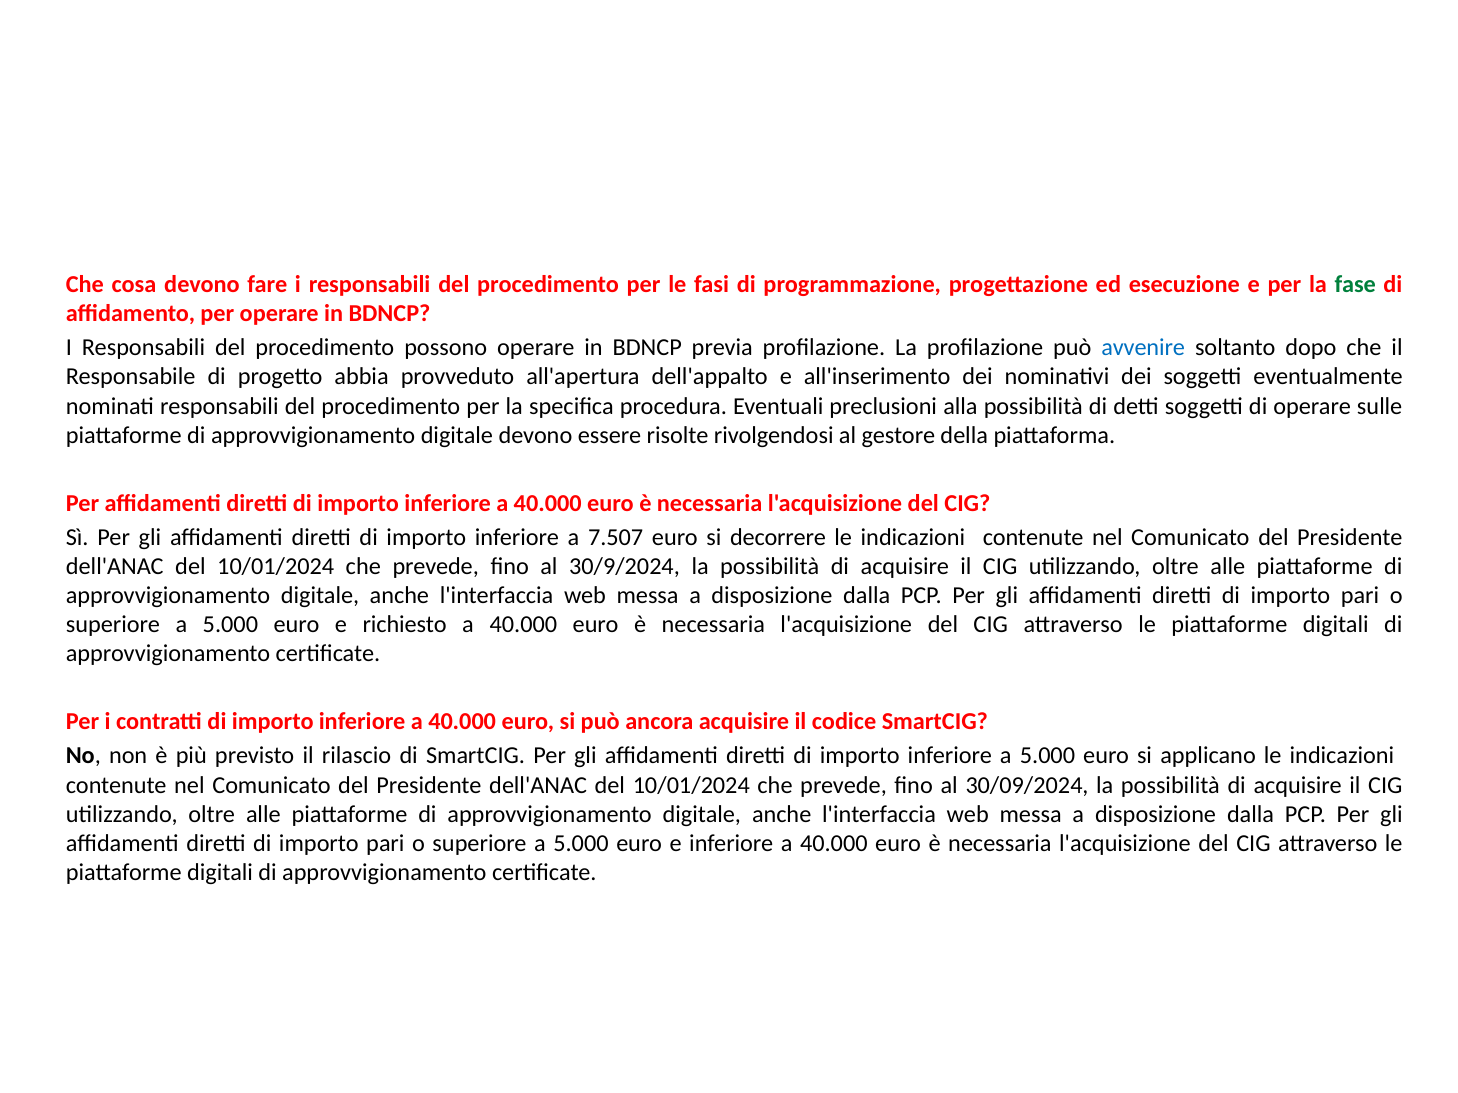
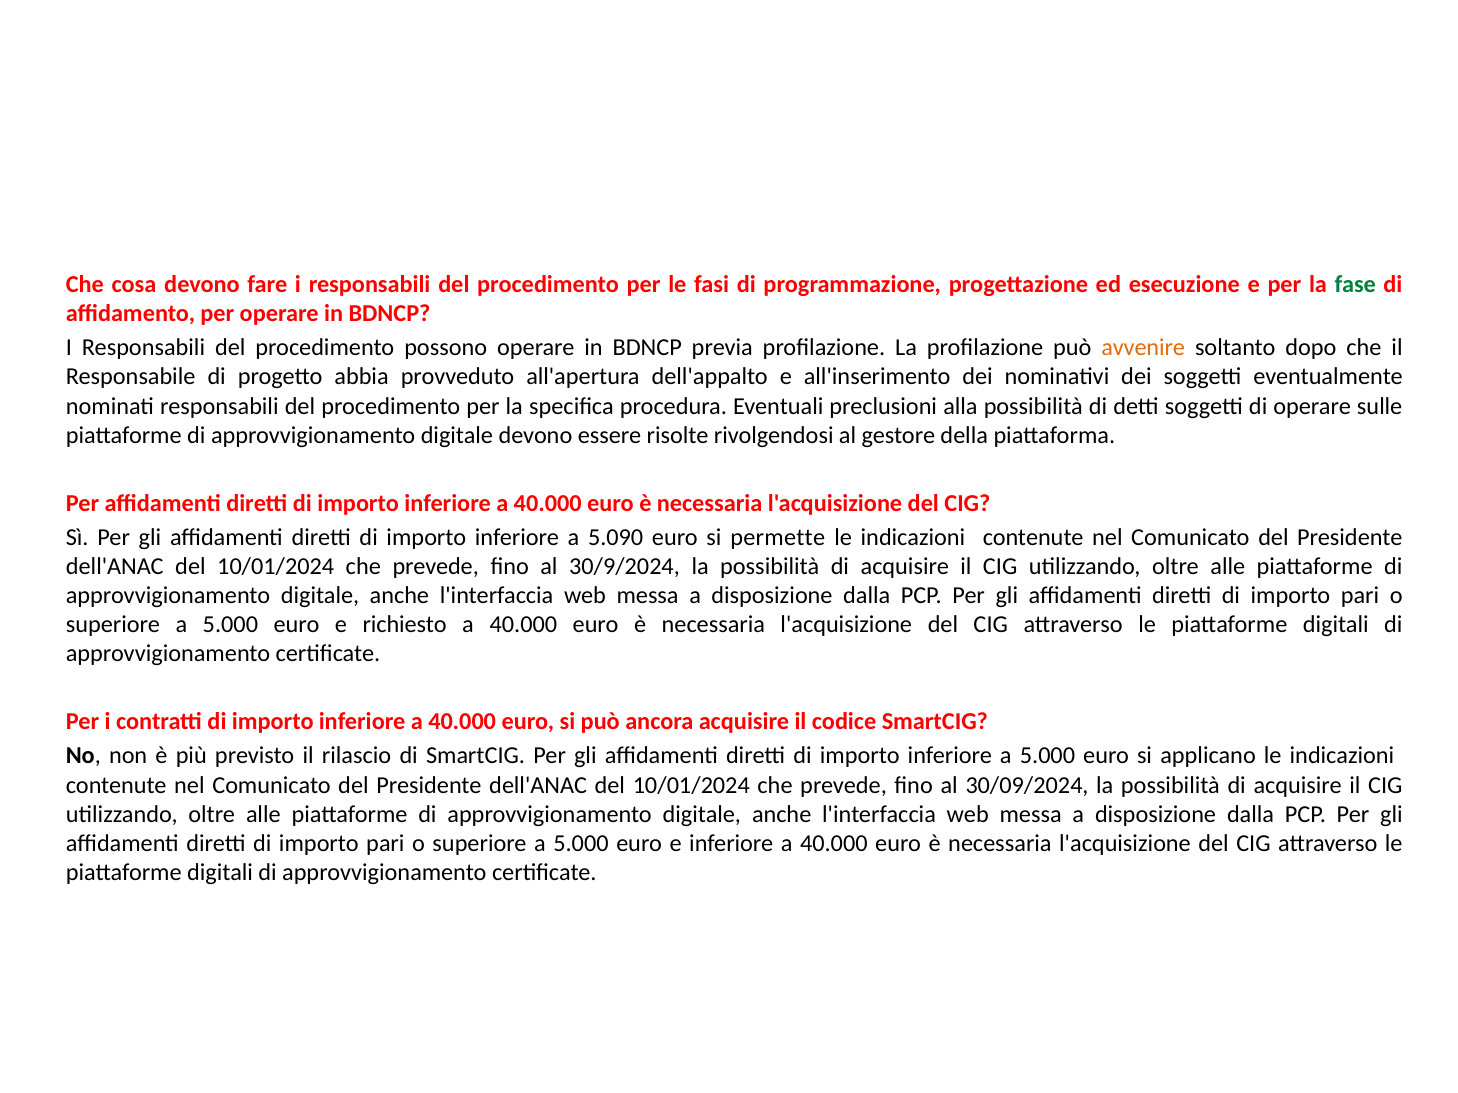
avvenire colour: blue -> orange (1143, 348)
7.507: 7.507 -> 5.090 (616, 537)
decorrere: decorrere -> permette (778, 537)
